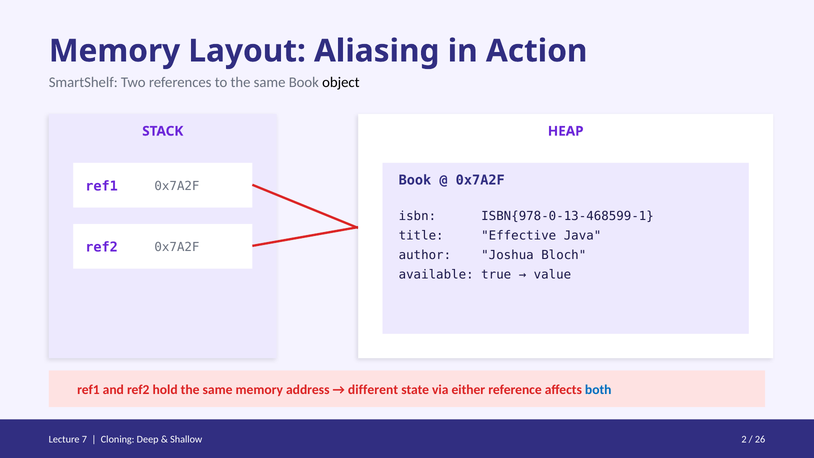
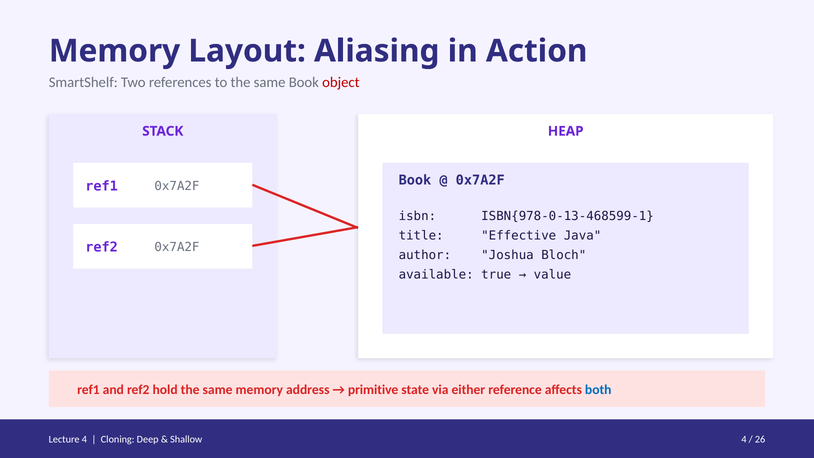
object colour: black -> red (341, 82)
different: different -> primitive (373, 390)
Lecture 7: 7 -> 4 (84, 439)
Shallow 2: 2 -> 4 (744, 439)
